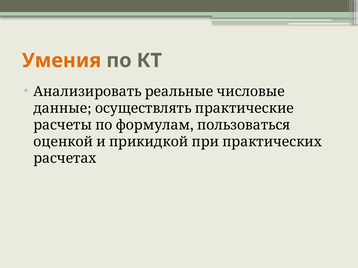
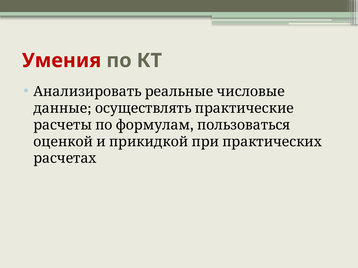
Умения colour: orange -> red (62, 61)
